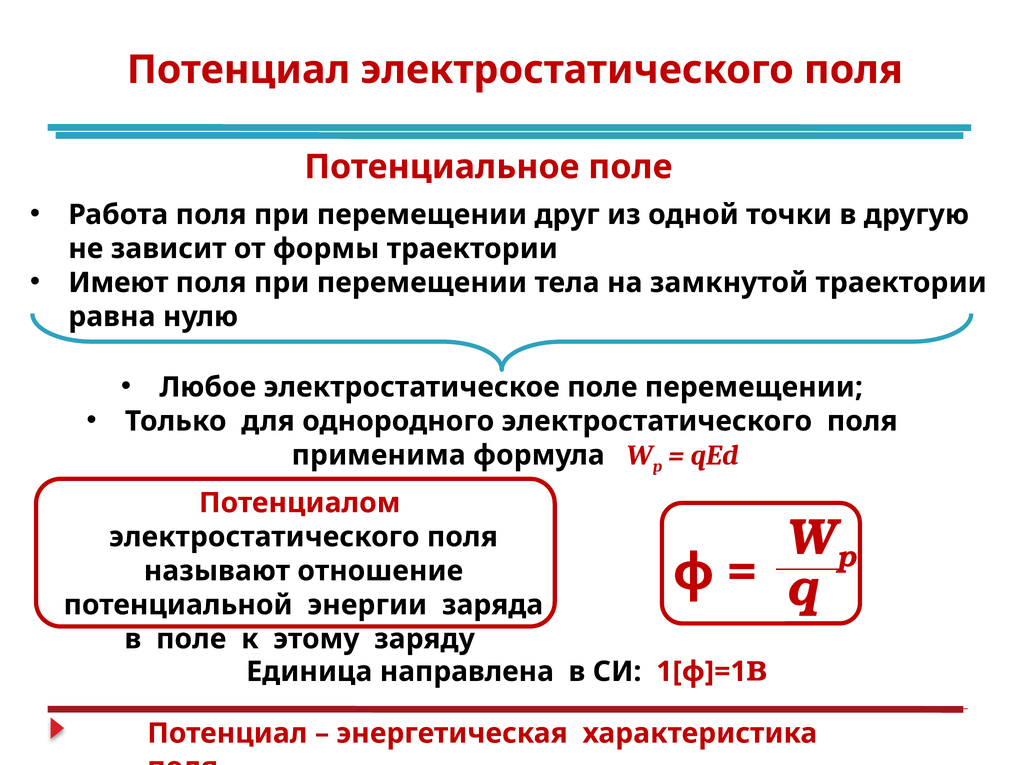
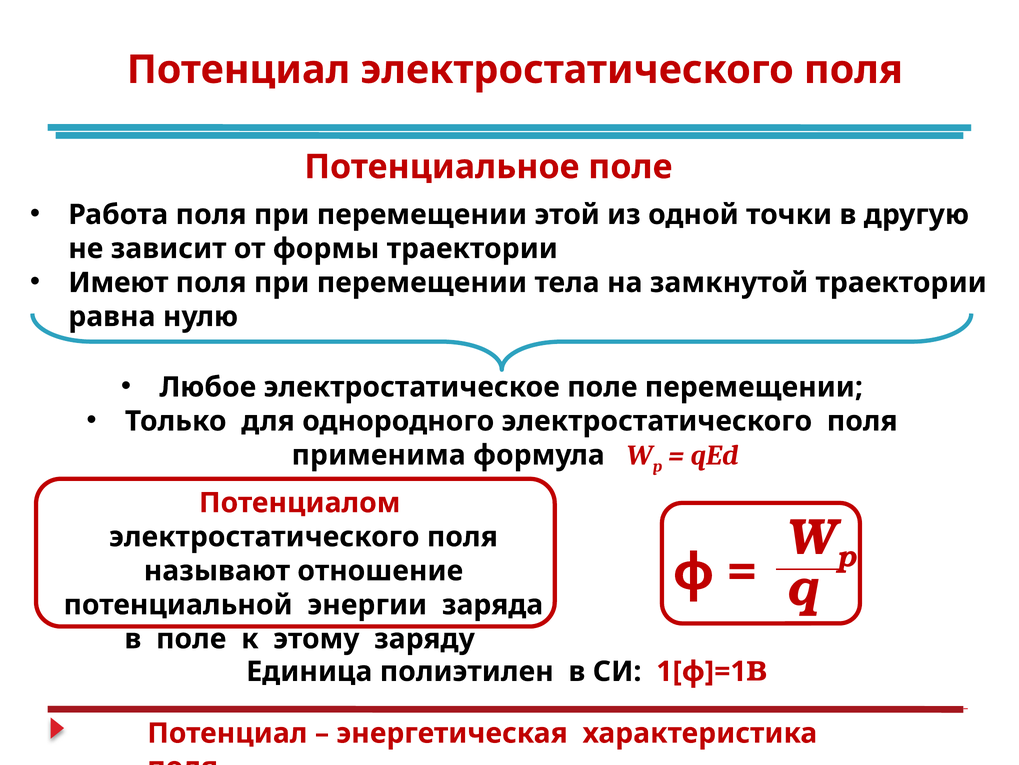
друг: друг -> этой (567, 214)
направлена: направлена -> полиэтилен (467, 671)
